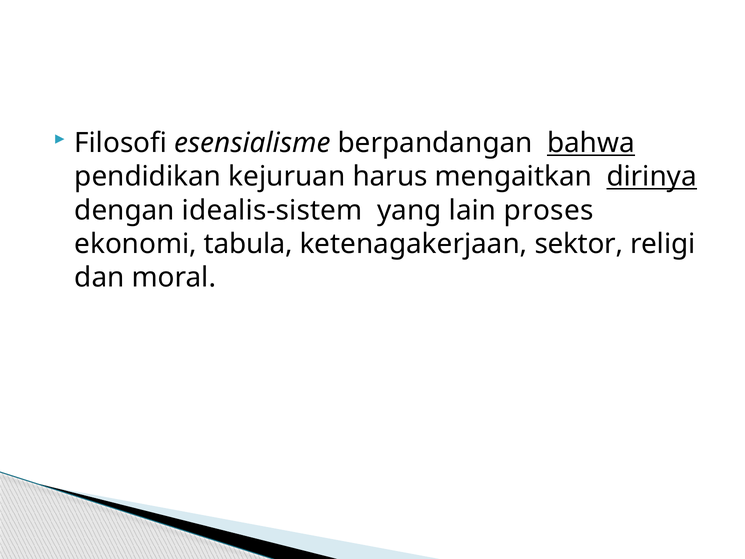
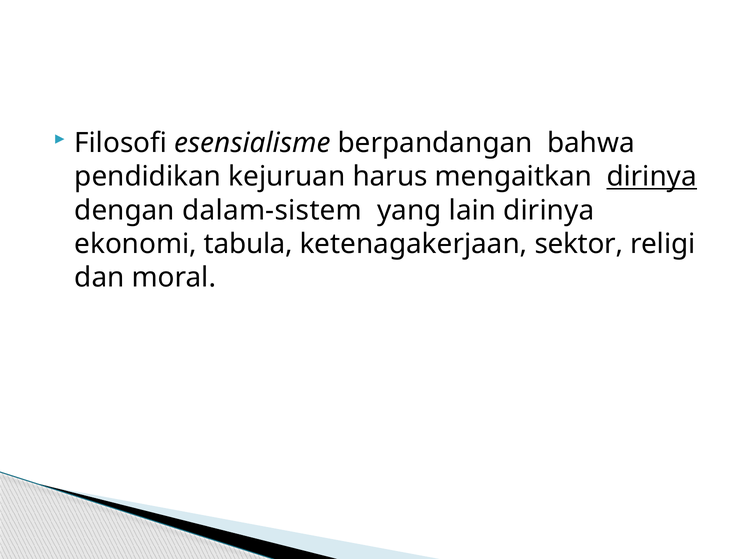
bahwa underline: present -> none (591, 143)
idealis-sistem: idealis-sistem -> dalam-sistem (272, 210)
lain proses: proses -> dirinya (549, 210)
